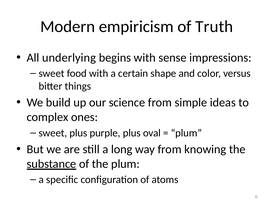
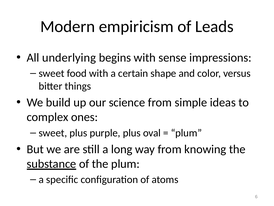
Truth: Truth -> Leads (214, 27)
